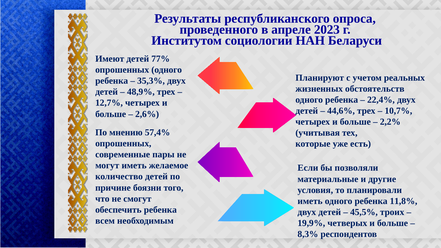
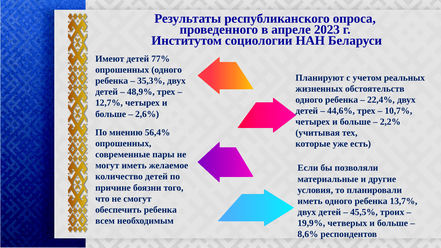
57,4%: 57,4% -> 56,4% (158, 133)
11,8%: 11,8% -> 13,7% (404, 201)
8,3%: 8,3% -> 8,6% (308, 234)
